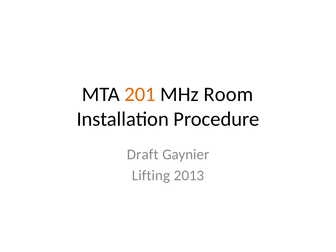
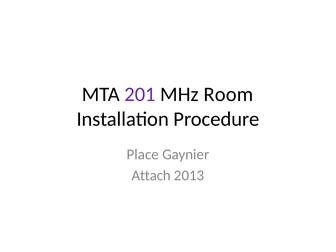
201 colour: orange -> purple (140, 94)
Draft: Draft -> Place (143, 154)
Lifting: Lifting -> Attach (151, 175)
